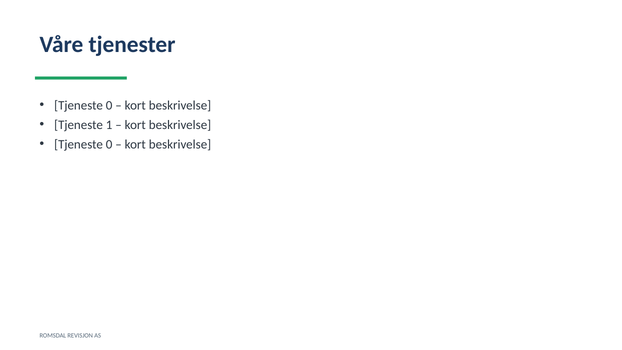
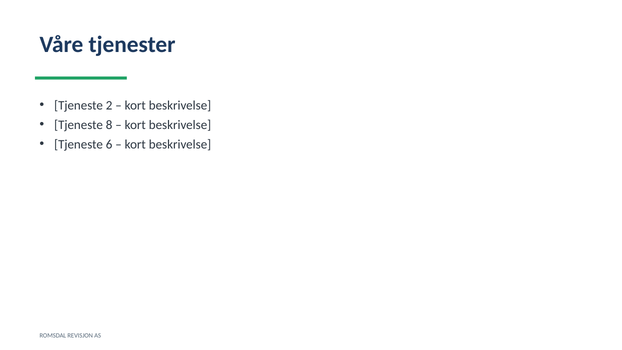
0: 0 -> 2 (109, 105)
1: 1 -> 8 (109, 125)
0: 0 -> 6 (109, 144)
